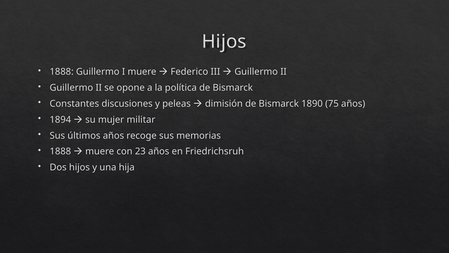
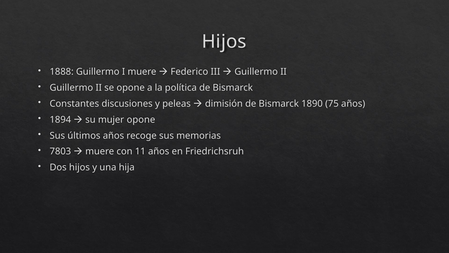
mujer militar: militar -> opone (141, 119)
1888: 1888 -> 7803 (60, 151)
23: 23 -> 11 (140, 151)
